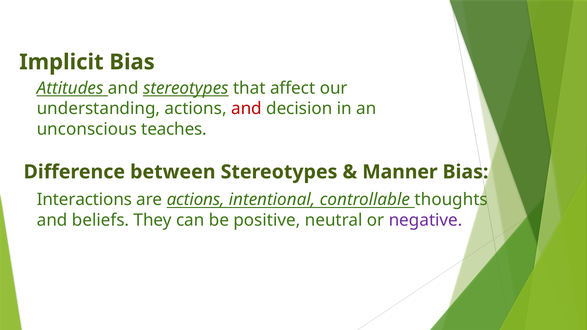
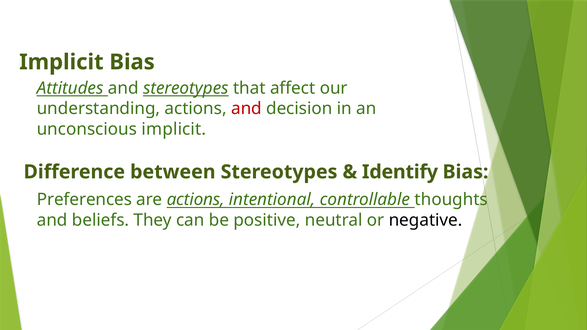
unconscious teaches: teaches -> implicit (174, 129)
Manner: Manner -> Identify (400, 172)
Interactions: Interactions -> Preferences (84, 200)
negative colour: purple -> black (426, 220)
